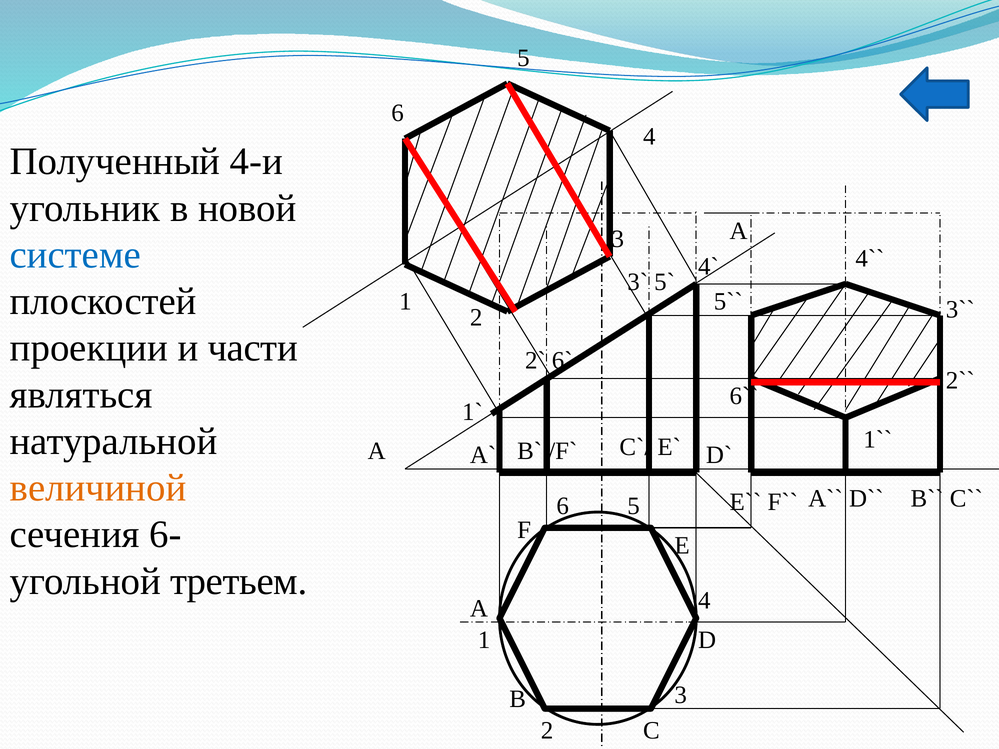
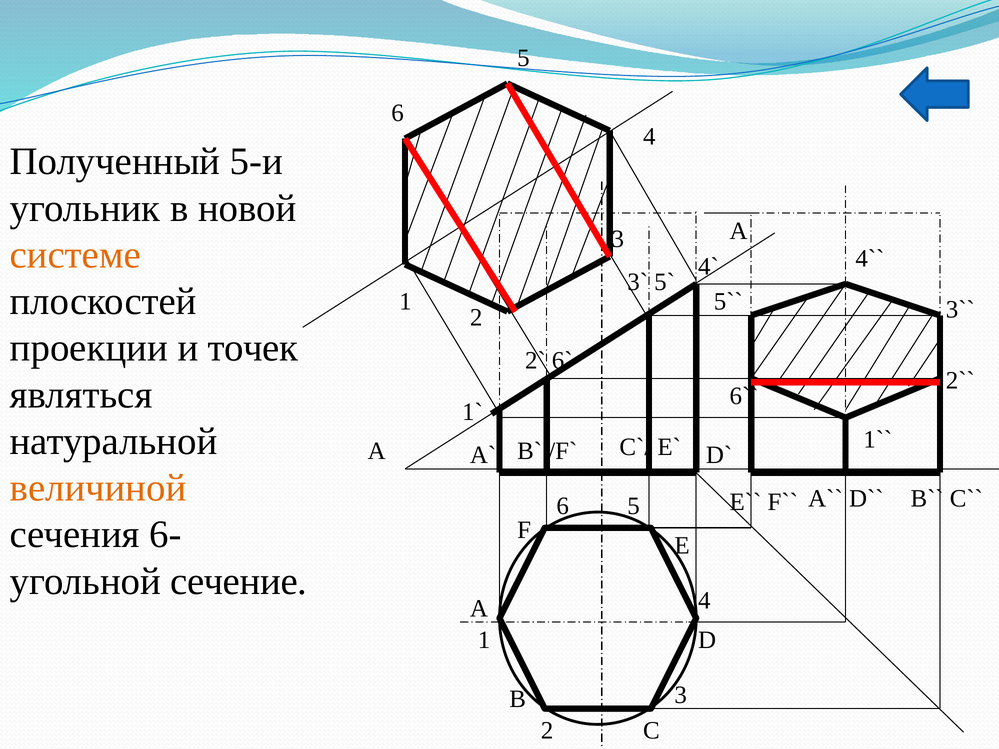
4-и: 4-и -> 5-и (257, 162)
системе colour: blue -> orange (75, 255)
части: части -> точек (253, 348)
третьем: третьем -> сечение (239, 581)
